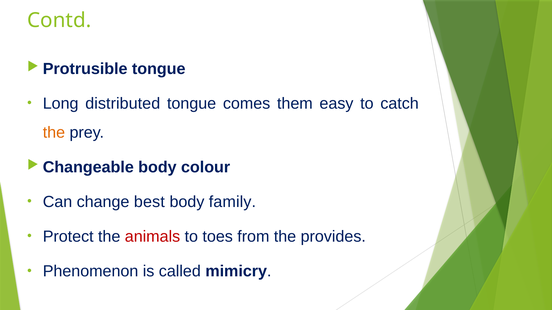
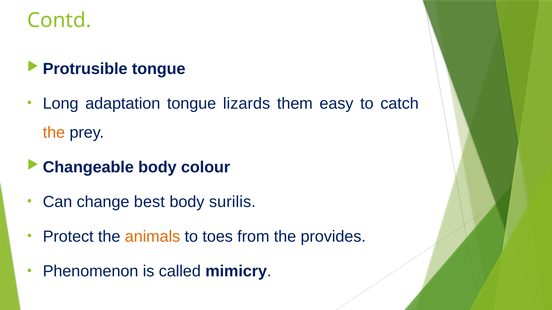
distributed: distributed -> adaptation (123, 104)
comes: comes -> lizards (247, 104)
family: family -> surilis (232, 202)
animals colour: red -> orange (153, 237)
